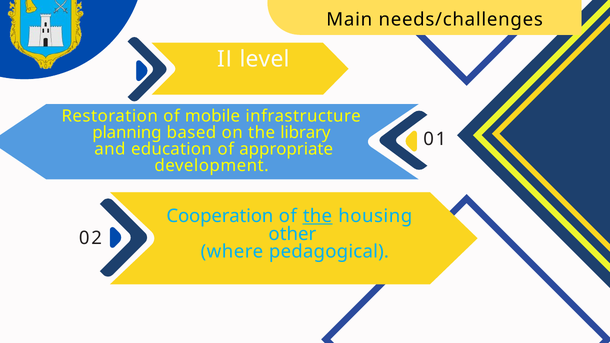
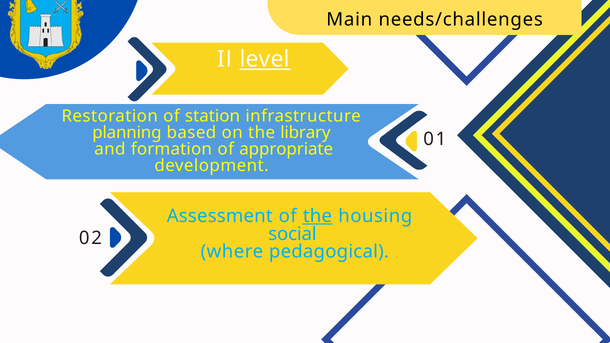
level underline: none -> present (265, 59)
mobile: mobile -> station (213, 116)
education: education -> formation (171, 149)
Cooperation: Cooperation -> Assessment (220, 216)
other: other -> social (292, 234)
